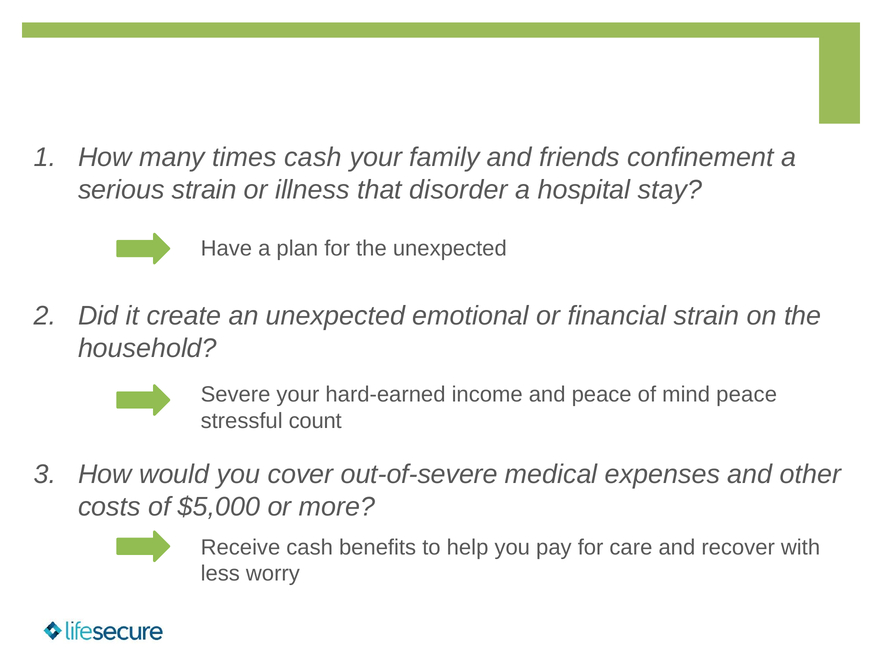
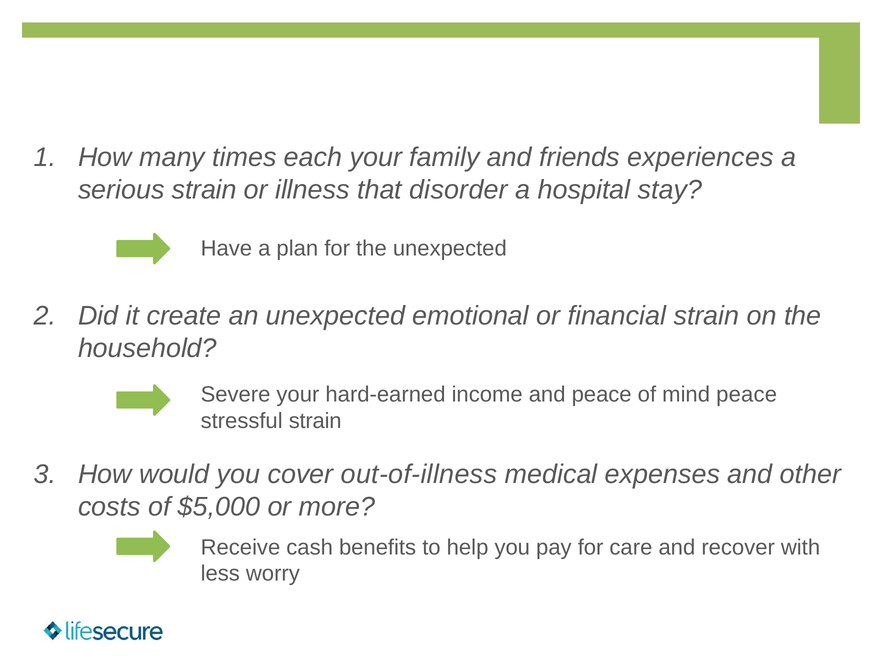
times cash: cash -> each (313, 158)
confinement: confinement -> experiences (700, 158)
stressful count: count -> strain (315, 421)
out-of-severe: out-of-severe -> out-of-illness (419, 475)
